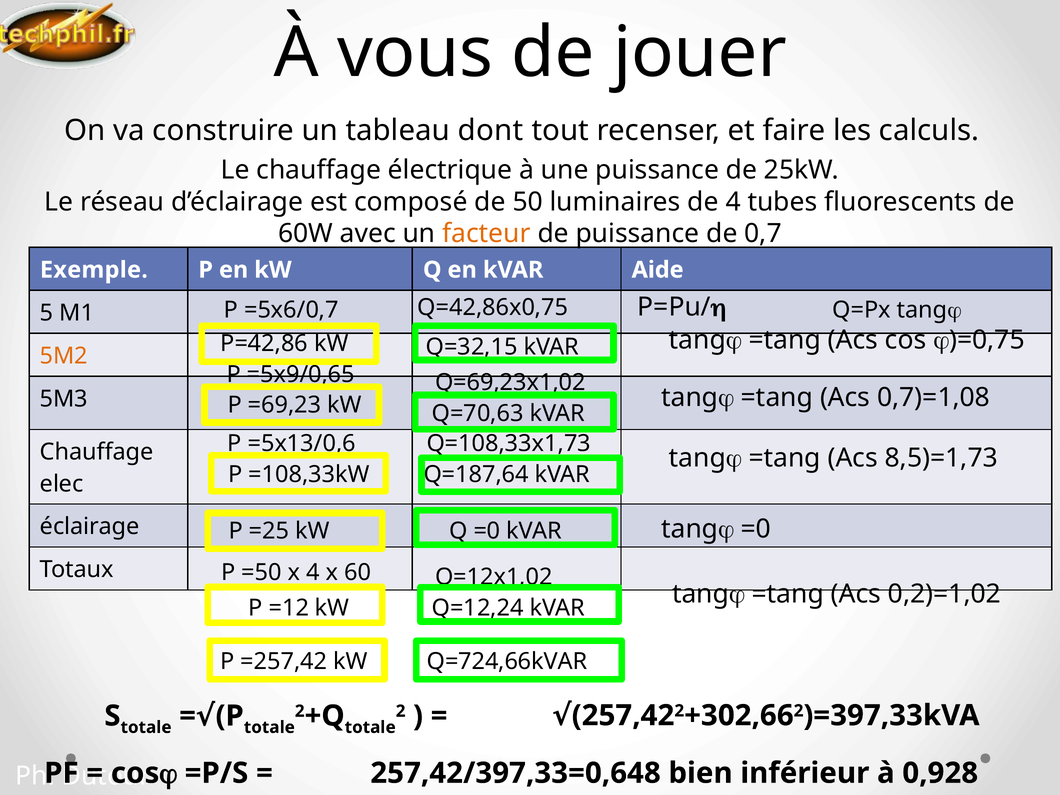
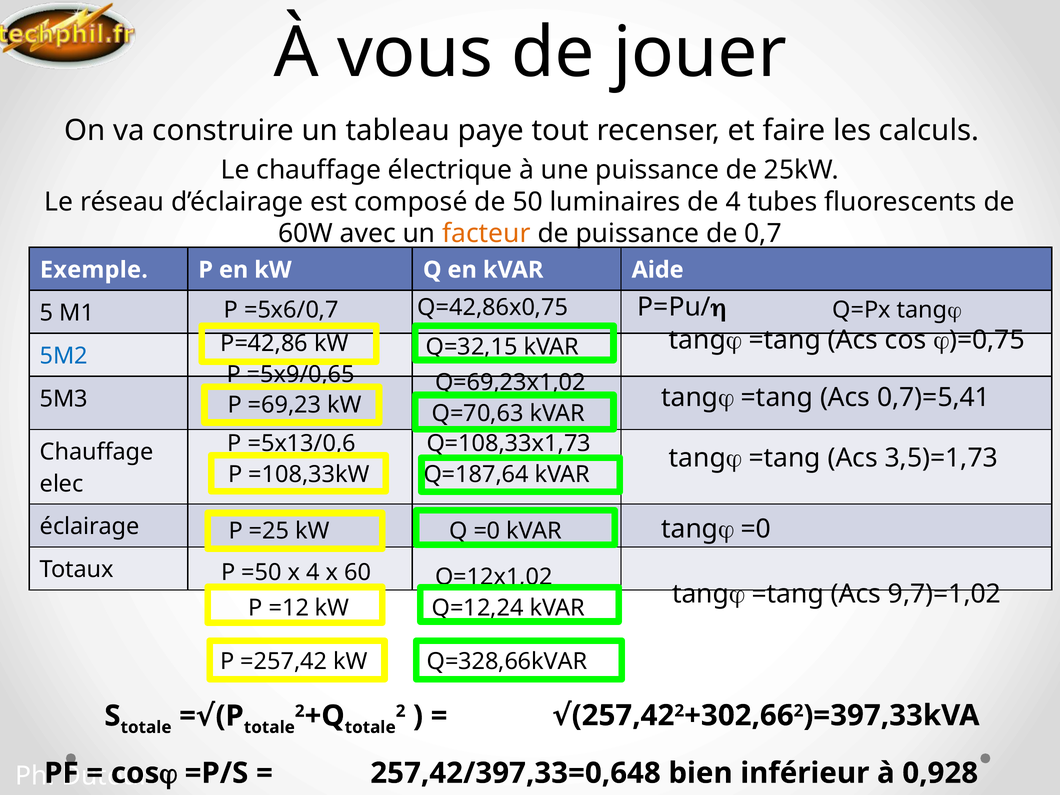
dont: dont -> paye (491, 130)
5M2 colour: orange -> blue (64, 356)
0,7)=1,08: 0,7)=1,08 -> 0,7)=5,41 (934, 398)
8,5)=1,73: 8,5)=1,73 -> 3,5)=1,73 (941, 458)
0,2)=1,02: 0,2)=1,02 -> 9,7)=1,02 (945, 594)
Q=724,66kVAR: Q=724,66kVAR -> Q=328,66kVAR (507, 662)
